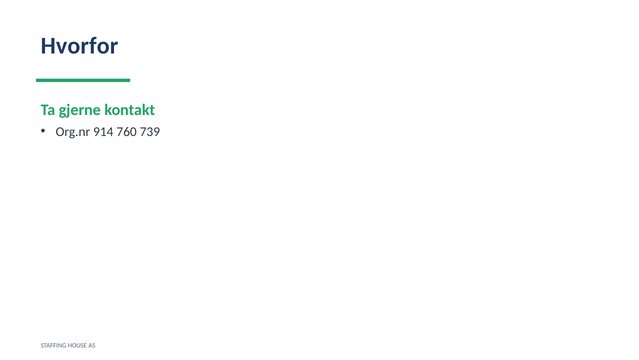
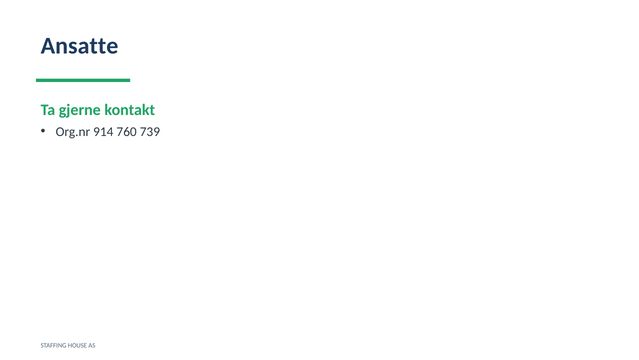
Hvorfor: Hvorfor -> Ansatte (80, 46)
